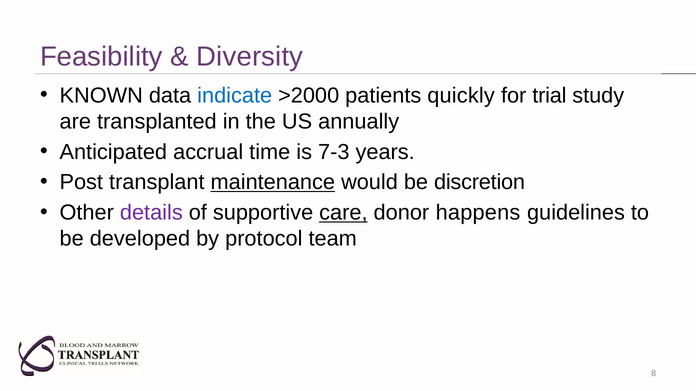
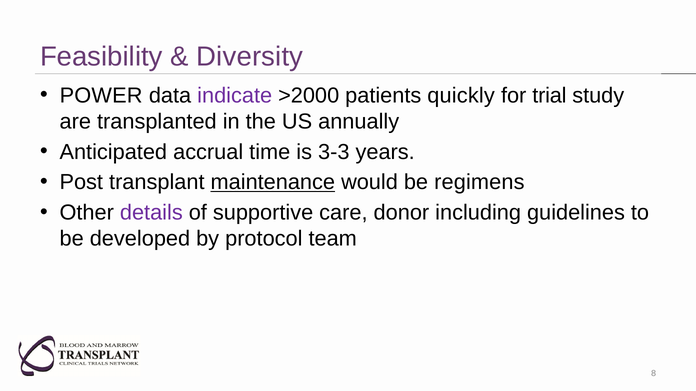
KNOWN: KNOWN -> POWER (101, 95)
indicate colour: blue -> purple (235, 95)
7-3: 7-3 -> 3-3 (334, 152)
discretion: discretion -> regimens (479, 182)
care underline: present -> none (343, 213)
happens: happens -> including (478, 213)
